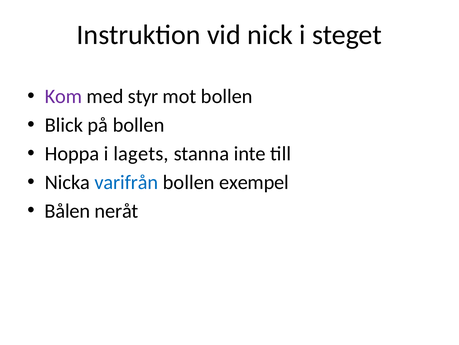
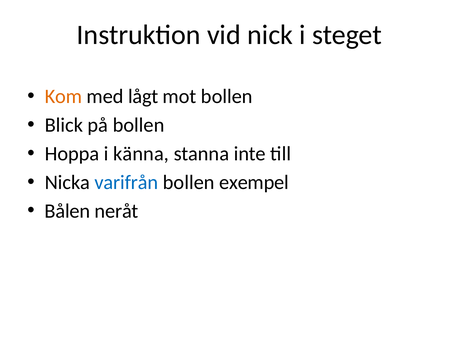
Kom colour: purple -> orange (63, 96)
styr: styr -> lågt (143, 96)
lagets: lagets -> känna (141, 153)
